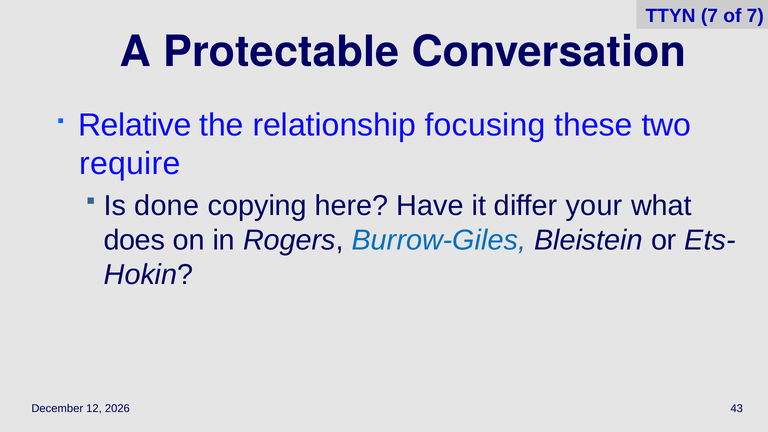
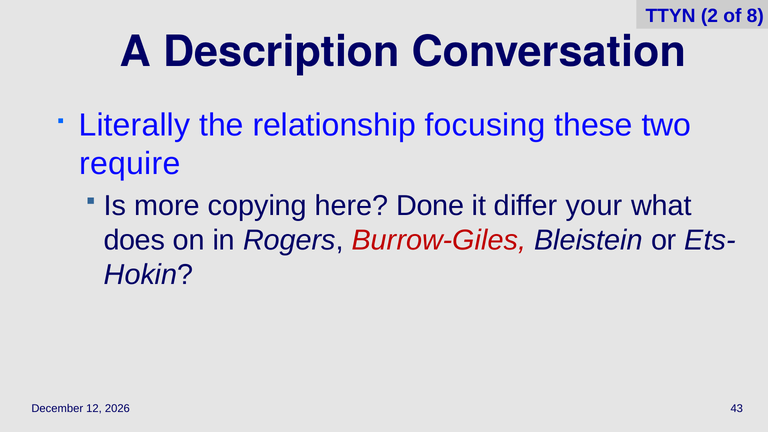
TTYN 7: 7 -> 2 (709, 16)
of 7: 7 -> 8 (755, 16)
Protectable: Protectable -> Description (281, 52)
Relative: Relative -> Literally (134, 125)
done: done -> more (167, 206)
Have: Have -> Done (430, 206)
Burrow-Giles colour: blue -> red (439, 240)
